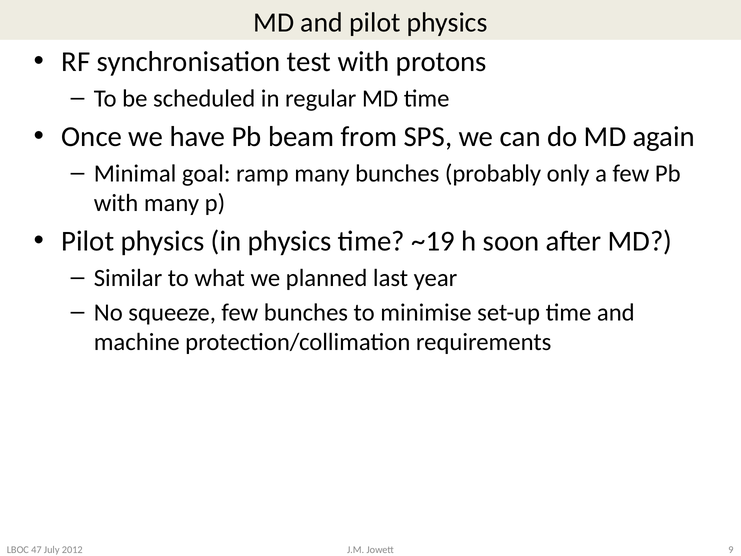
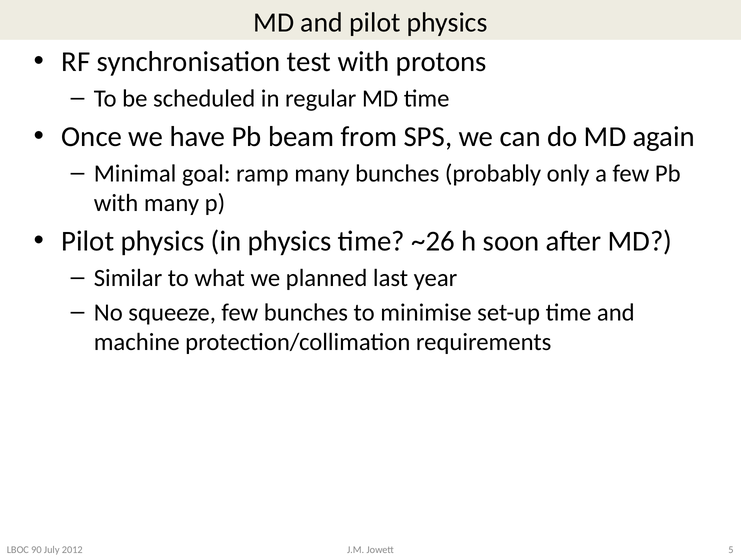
~19: ~19 -> ~26 (433, 241)
47: 47 -> 90 (36, 550)
9: 9 -> 5 (731, 550)
